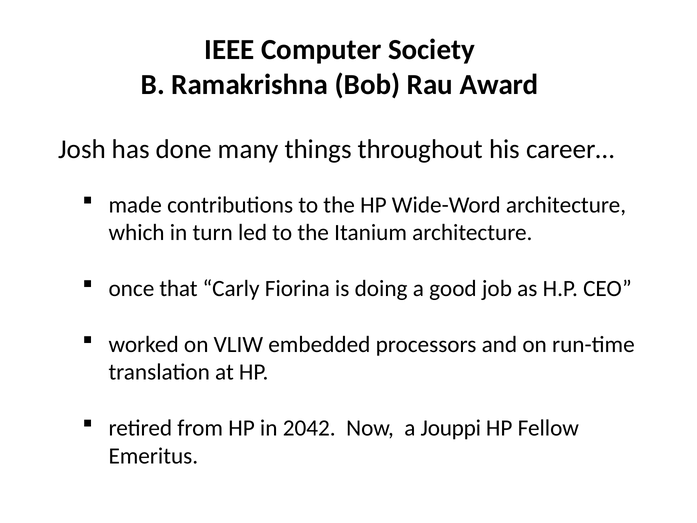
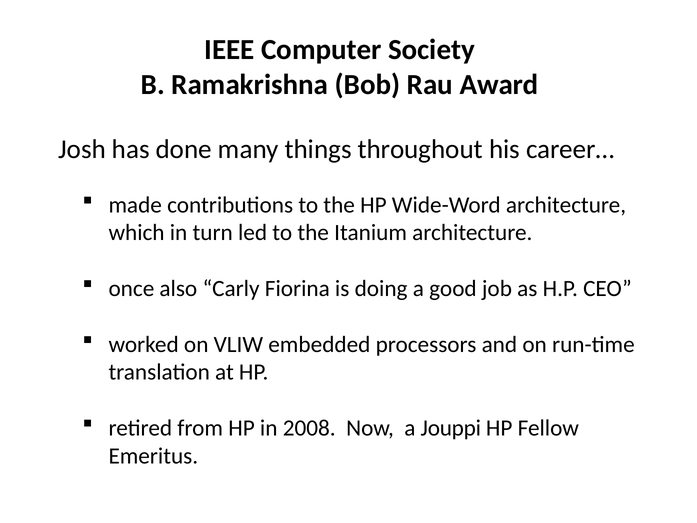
that: that -> also (178, 288)
2042: 2042 -> 2008 (309, 428)
